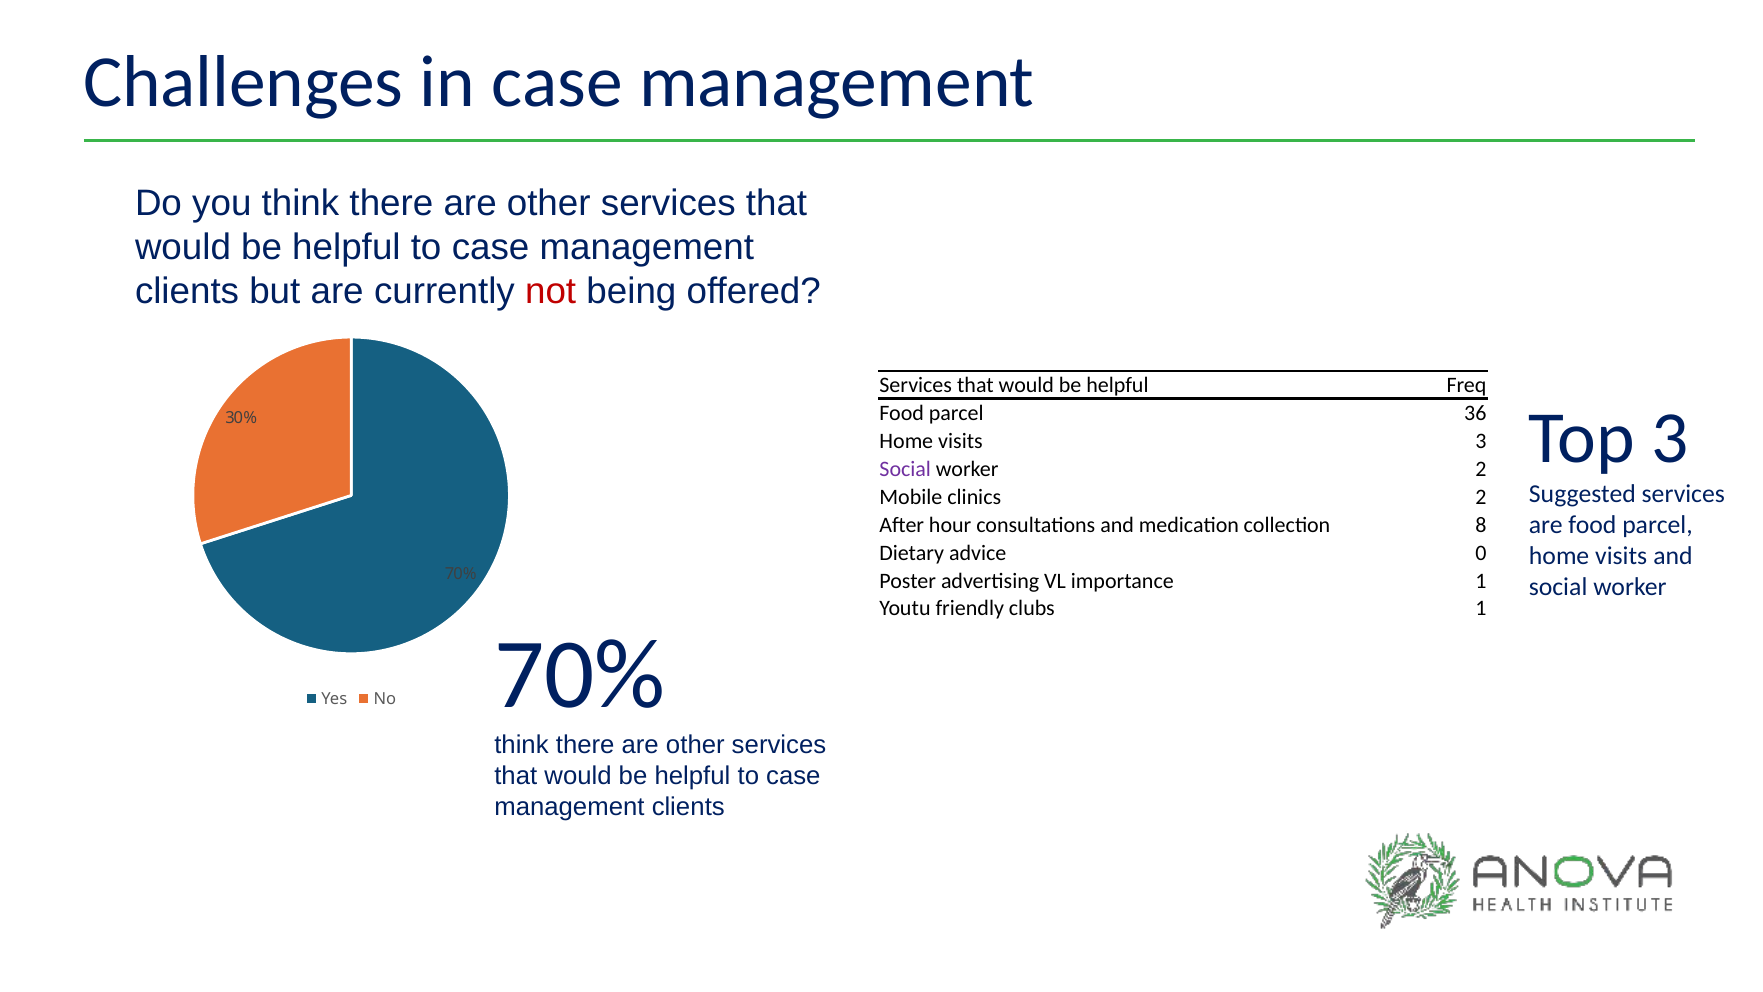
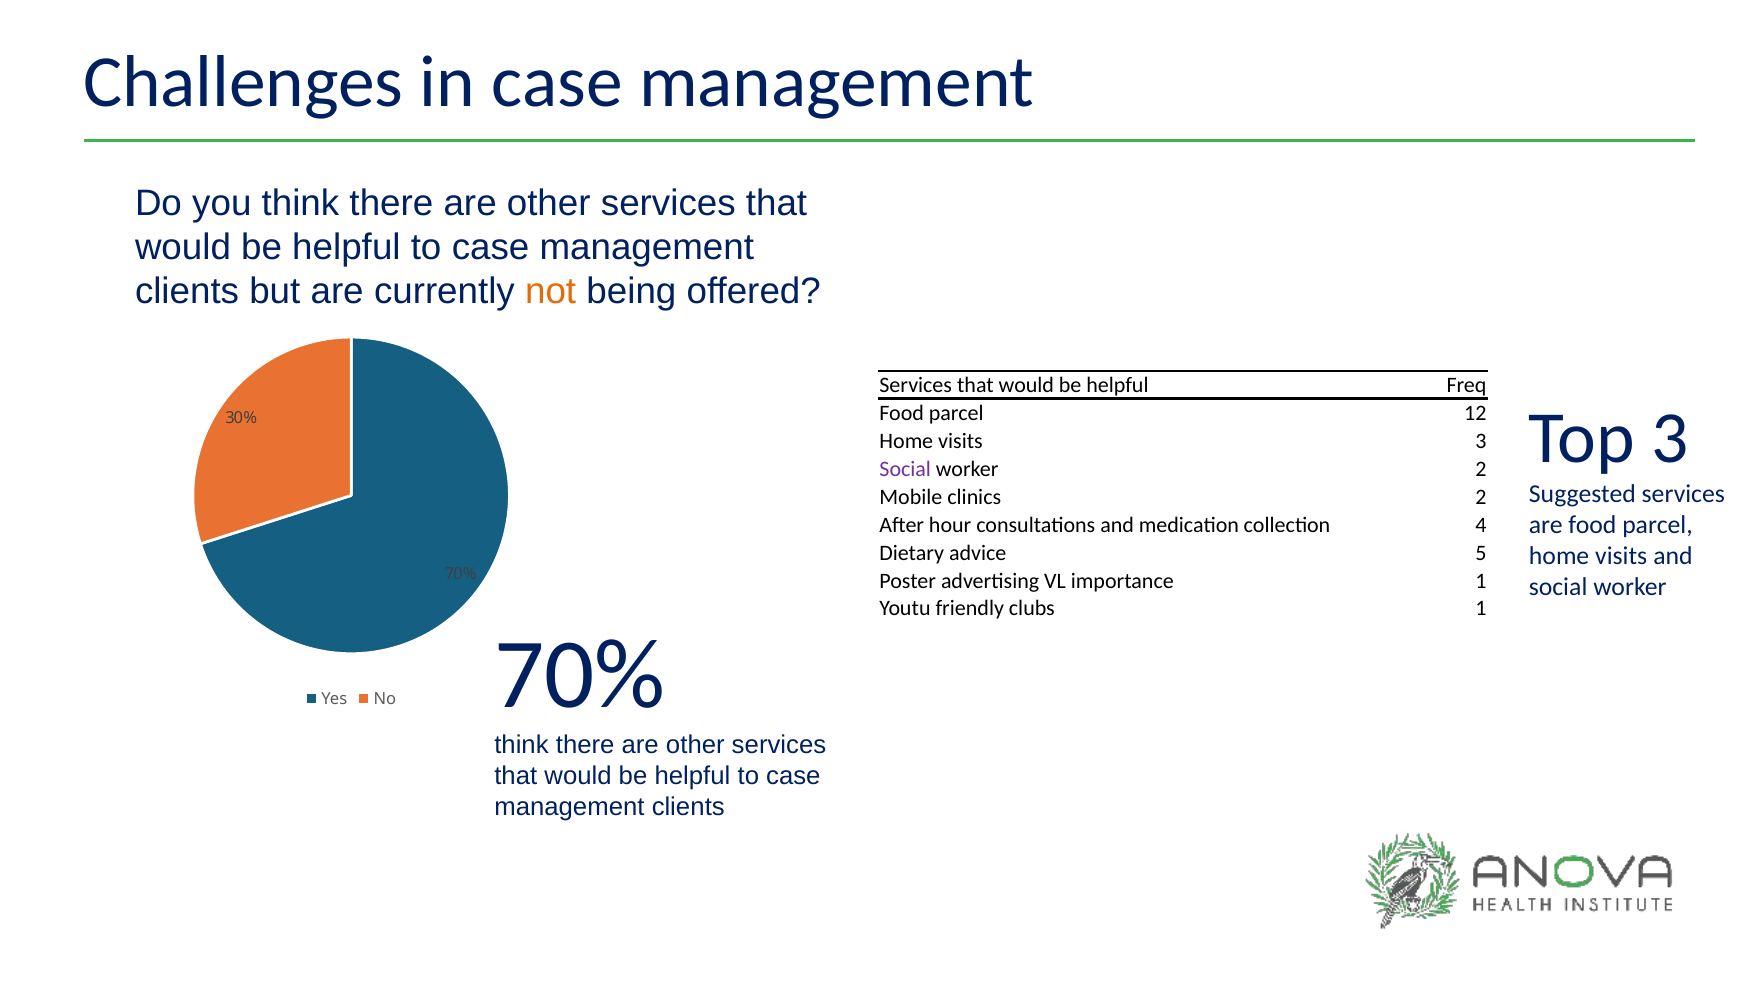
not colour: red -> orange (551, 291)
36: 36 -> 12 (1475, 413)
8: 8 -> 4 (1481, 525)
0: 0 -> 5 (1481, 553)
